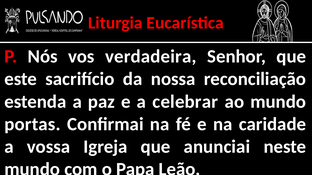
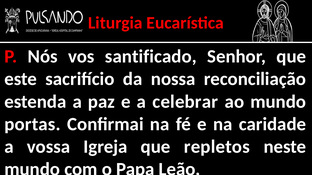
verdadeira: verdadeira -> santificado (151, 57)
anunciai: anunciai -> repletos (217, 147)
